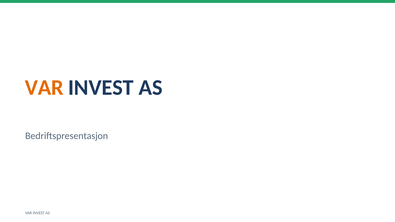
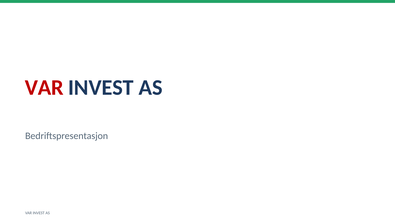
VAR colour: orange -> red (44, 88)
